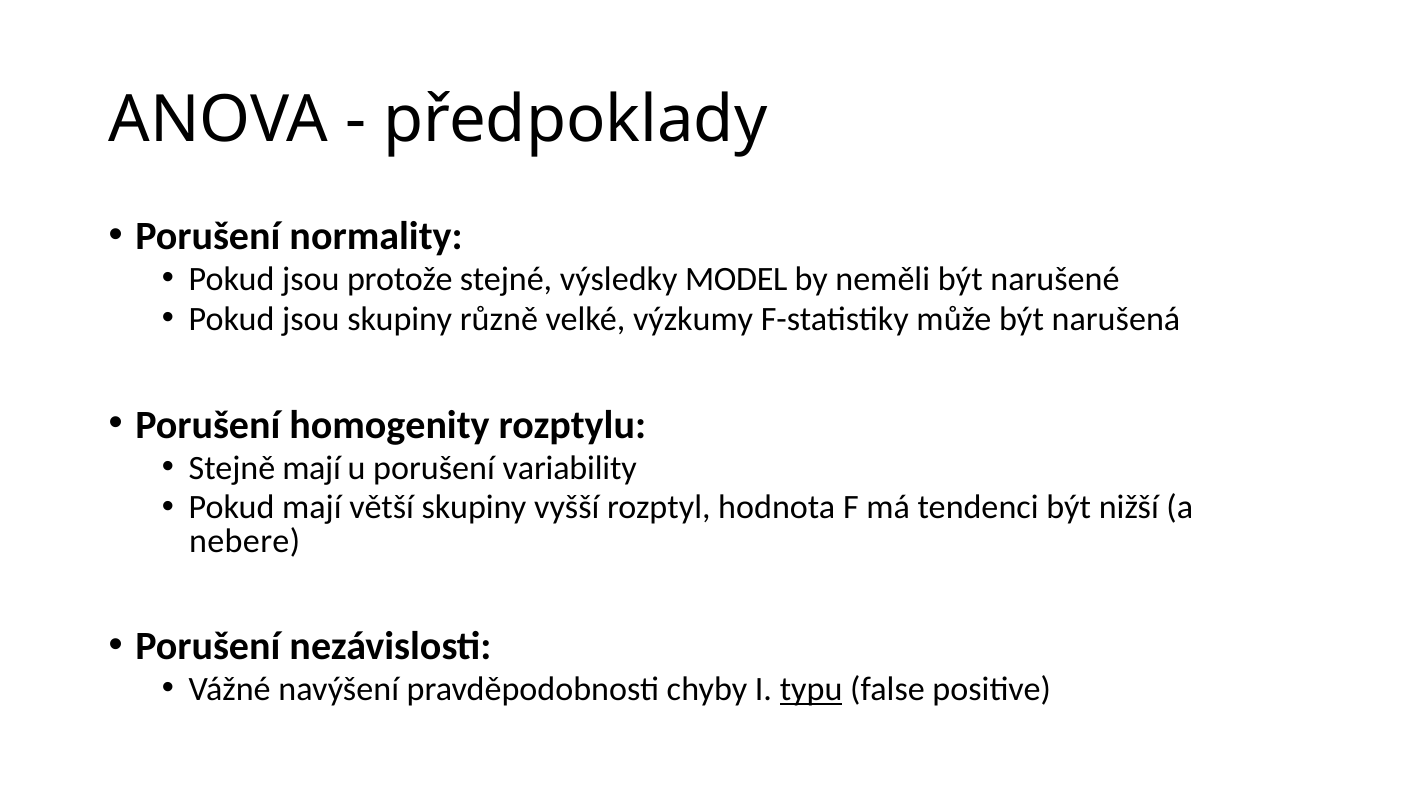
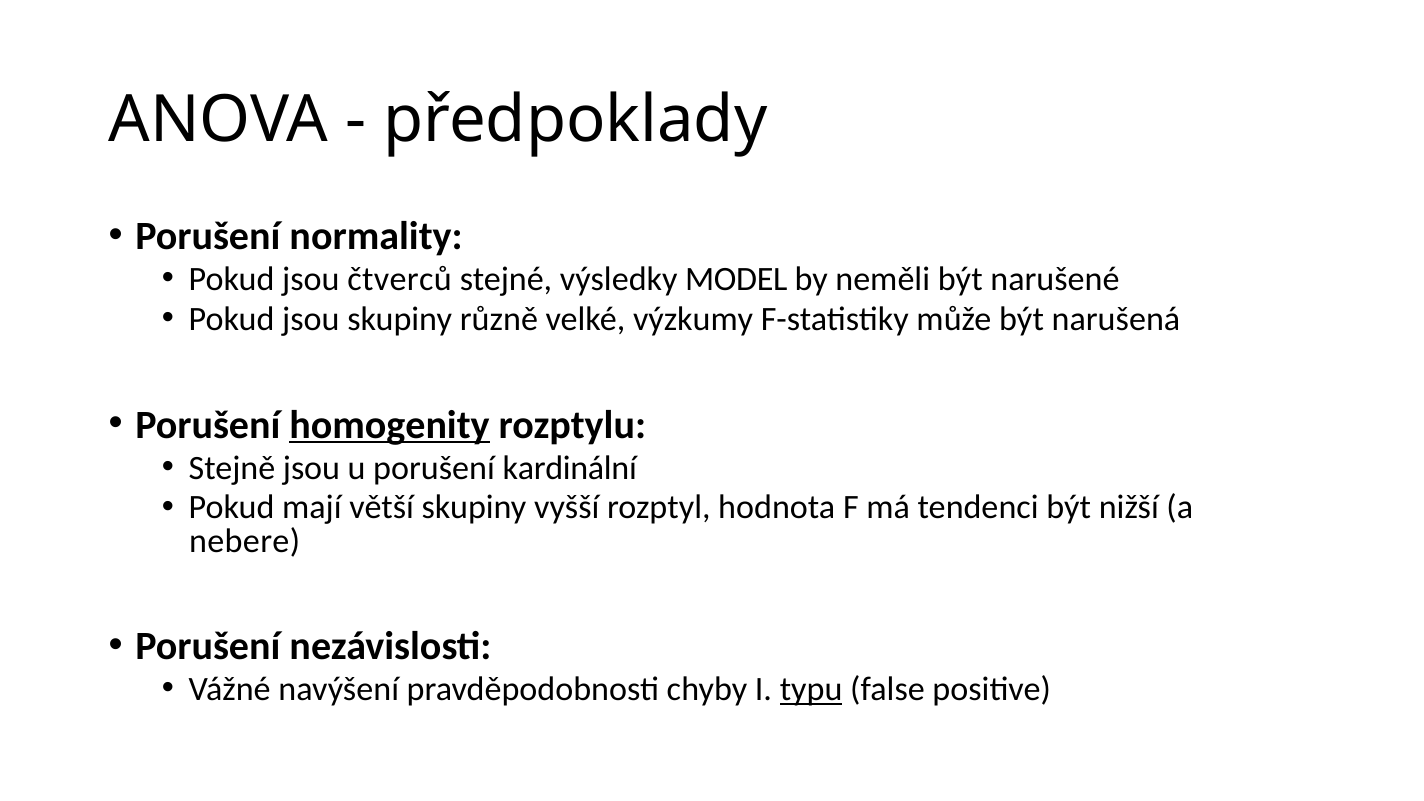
protože: protože -> čtverců (400, 279)
homogenity underline: none -> present (390, 425)
Stejně mají: mají -> jsou (311, 468)
variability: variability -> kardinální (570, 468)
